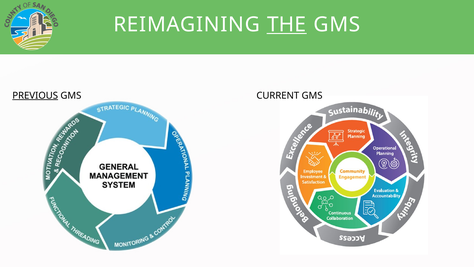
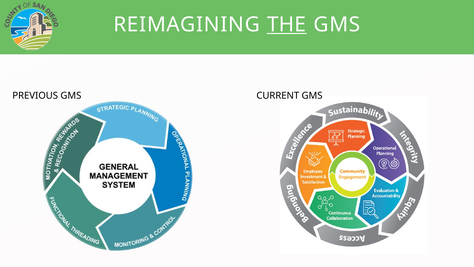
PREVIOUS underline: present -> none (35, 96)
